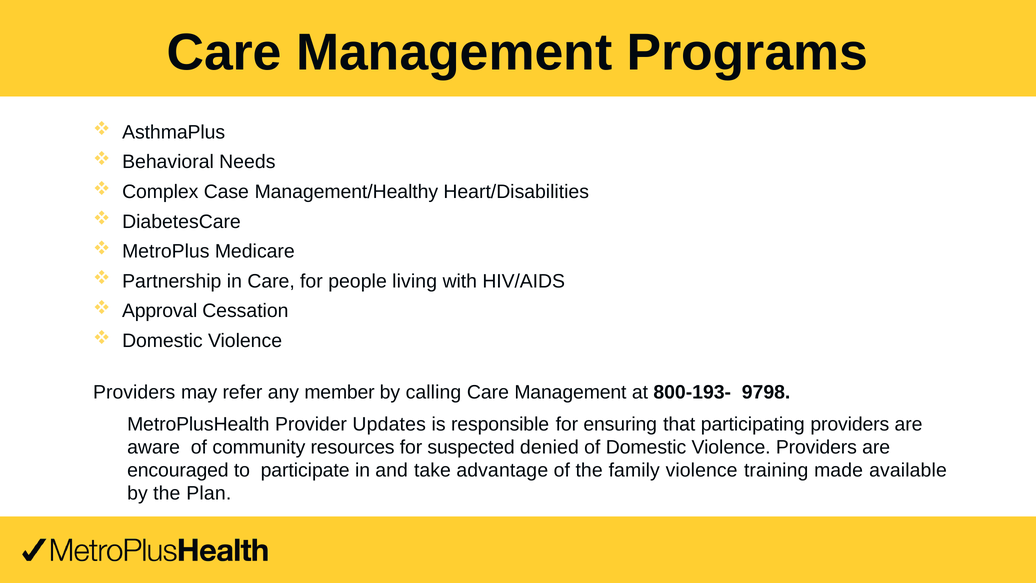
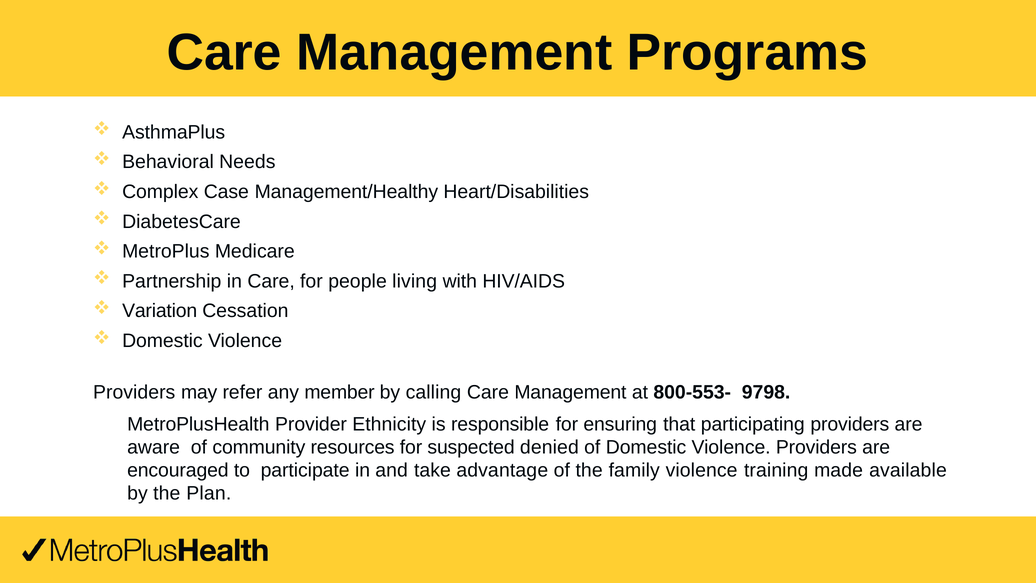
Approval: Approval -> Variation (160, 311)
800-193-: 800-193- -> 800-553- (692, 392)
Updates: Updates -> Ethnicity (389, 424)
